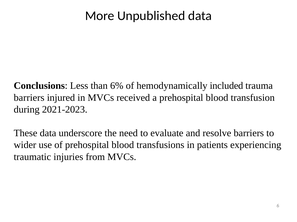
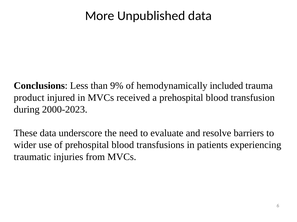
6%: 6% -> 9% (117, 86)
barriers: barriers -> product (29, 98)
2021-2023: 2021-2023 -> 2000-2023 (65, 110)
